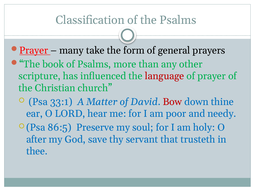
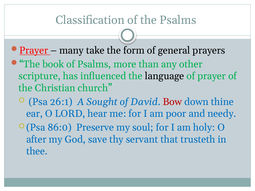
language colour: red -> black (165, 76)
33:1: 33:1 -> 26:1 (61, 102)
Matter: Matter -> Sought (102, 102)
86:5: 86:5 -> 86:0 (60, 128)
